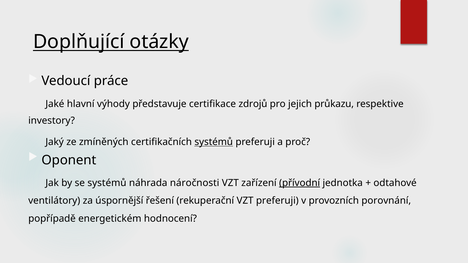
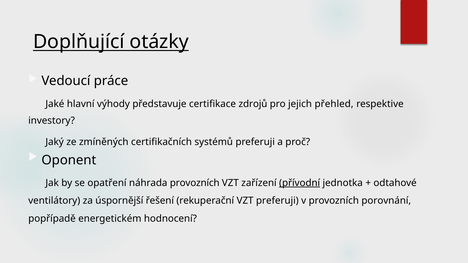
průkazu: průkazu -> přehled (334, 104)
systémů underline: present -> none (214, 142)
se systémů: systémů -> opatření (107, 183)
náhrada náročnosti: náročnosti -> provozních (195, 183)
